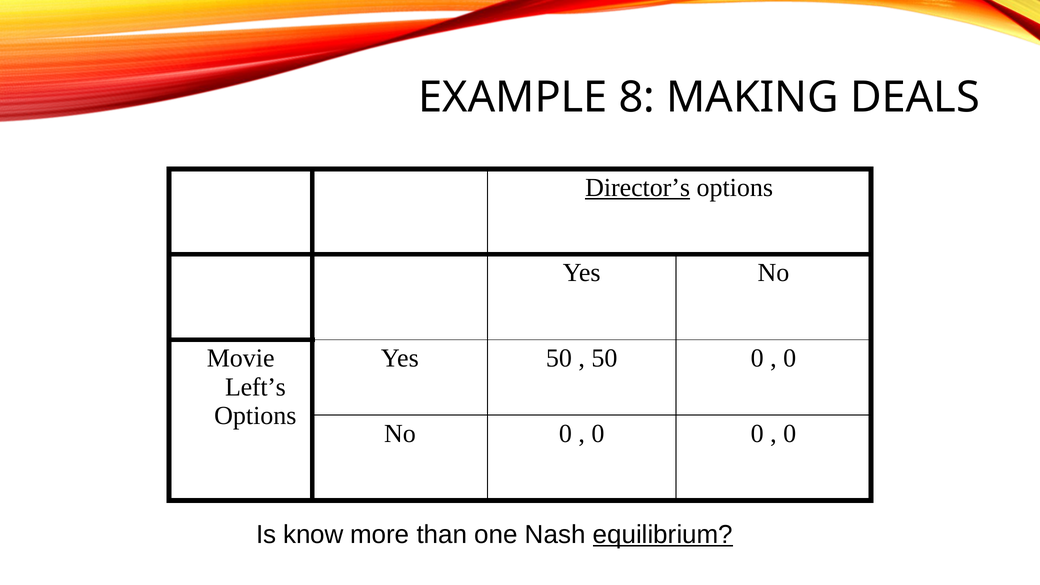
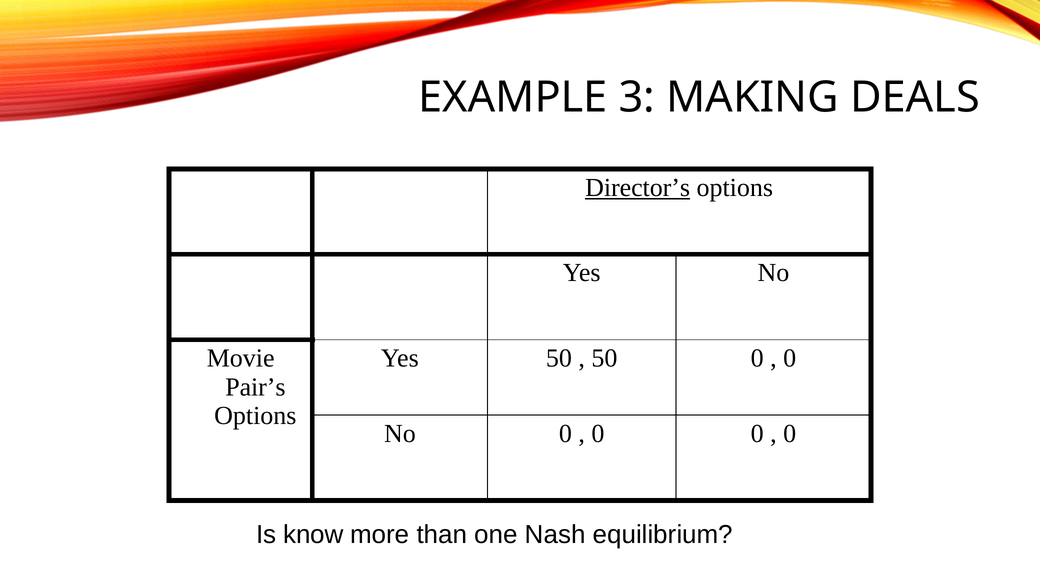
8: 8 -> 3 (637, 97)
Left’s: Left’s -> Pair’s (255, 387)
equilibrium underline: present -> none (663, 535)
